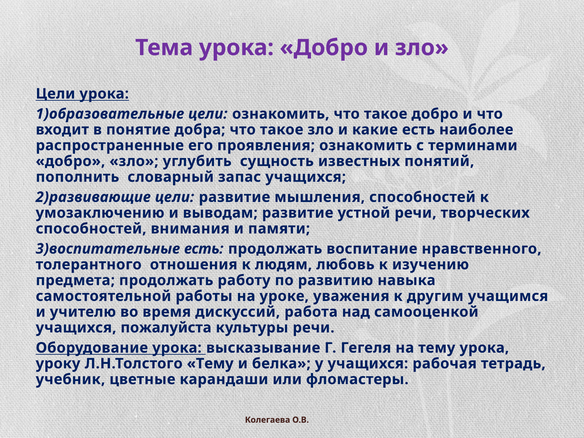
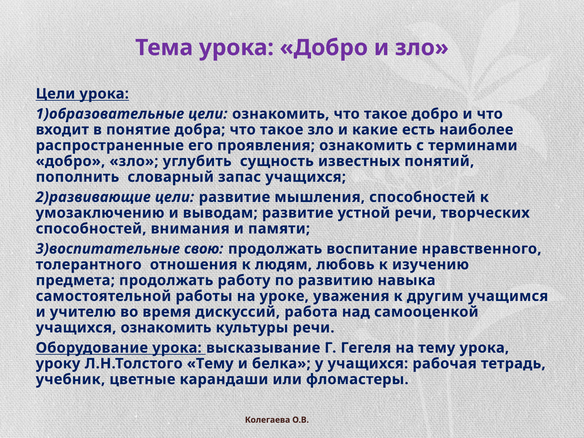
3)воспитательные есть: есть -> свою (204, 249)
учащихся пожалуйста: пожалуйста -> ознакомить (166, 328)
